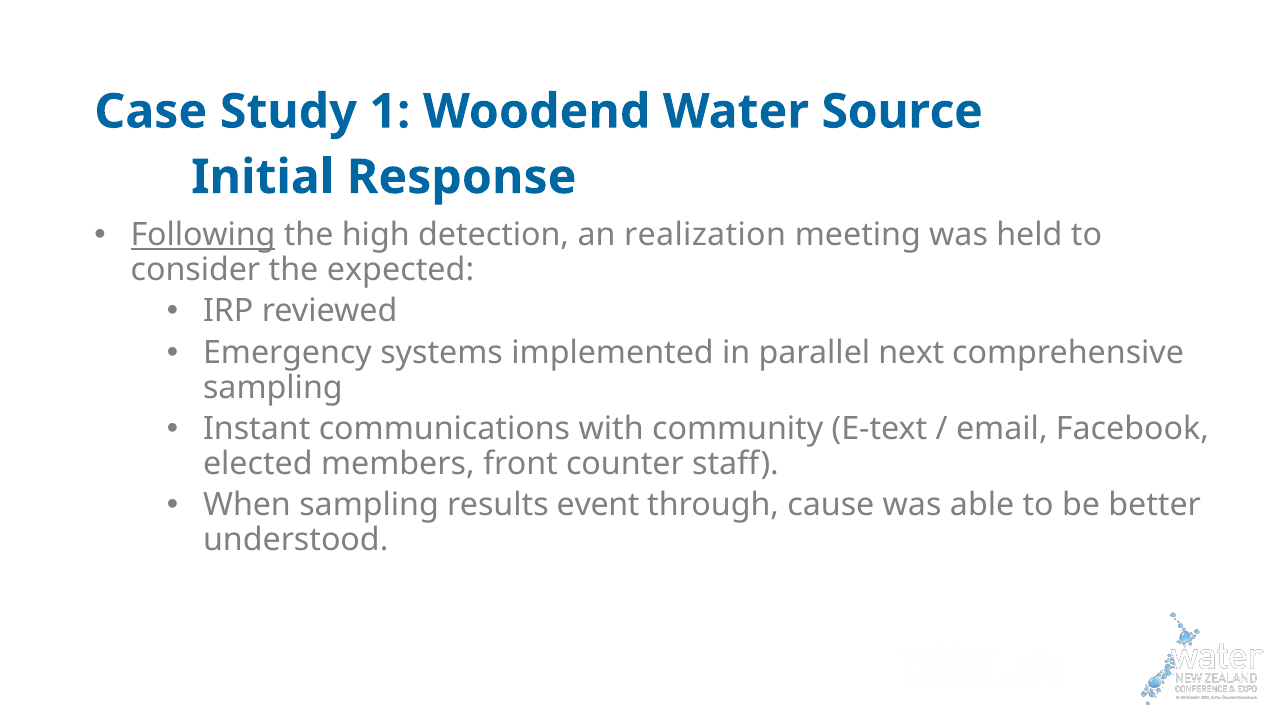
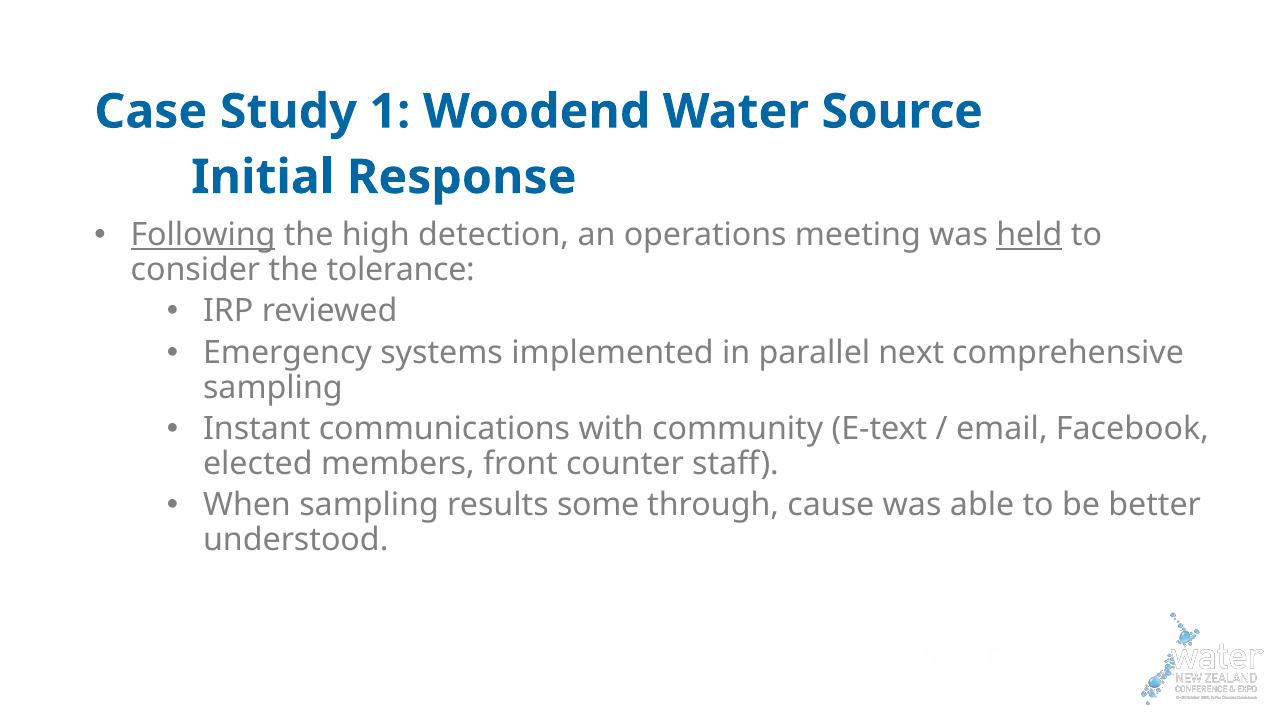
realization: realization -> operations (705, 235)
held underline: none -> present (1029, 235)
expected: expected -> tolerance (401, 270)
event: event -> some (598, 505)
